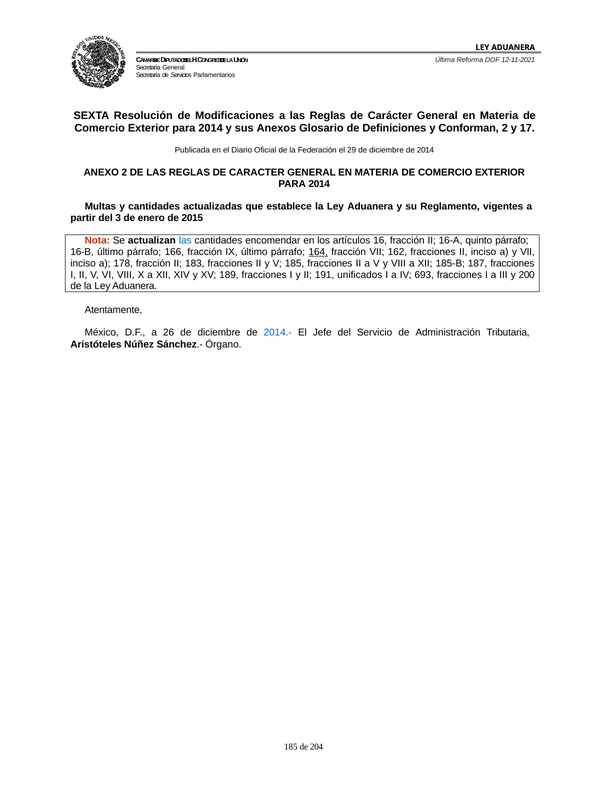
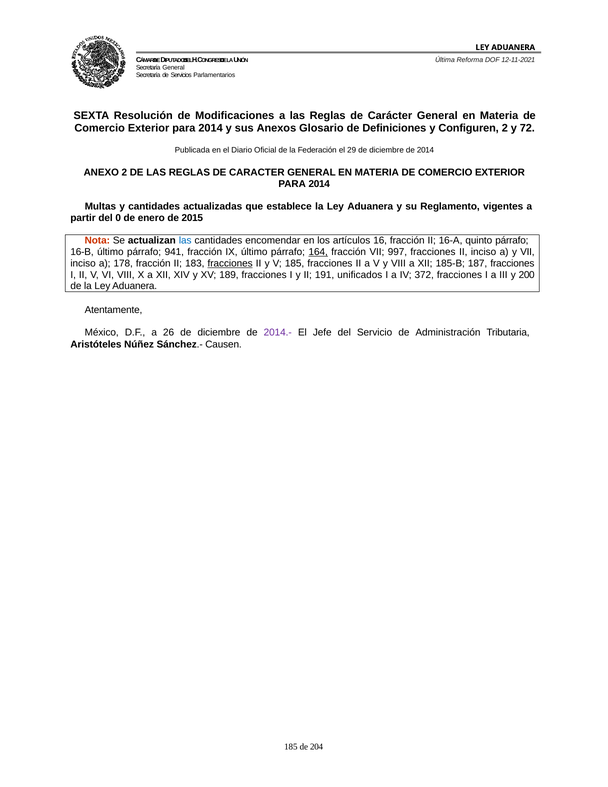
Conforman: Conforman -> Configuren (469, 128)
17: 17 -> 72 (527, 128)
3: 3 -> 0 (118, 218)
166: 166 -> 941 (174, 252)
162: 162 -> 997 (397, 252)
fracciones underline: none -> present (230, 263)
693: 693 -> 372 (424, 275)
2014.- colour: blue -> purple (278, 333)
Órgano: Órgano -> Causen (223, 344)
